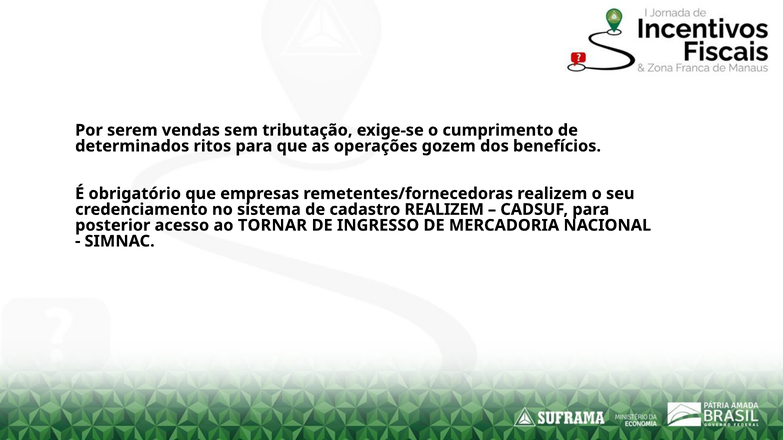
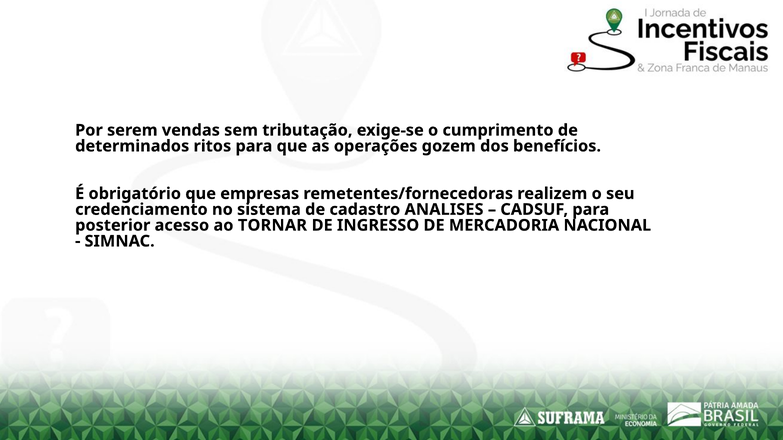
cadastro REALIZEM: REALIZEM -> ANALISES (444, 210)
